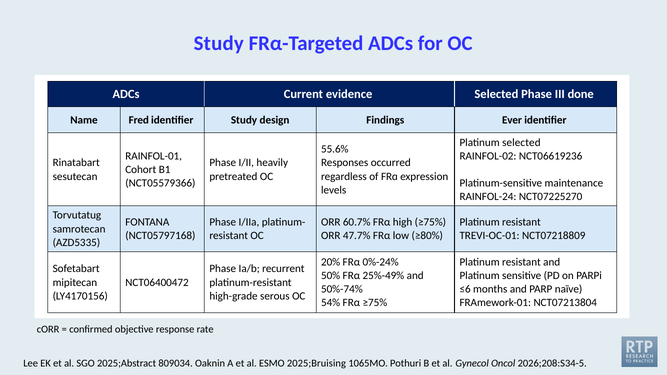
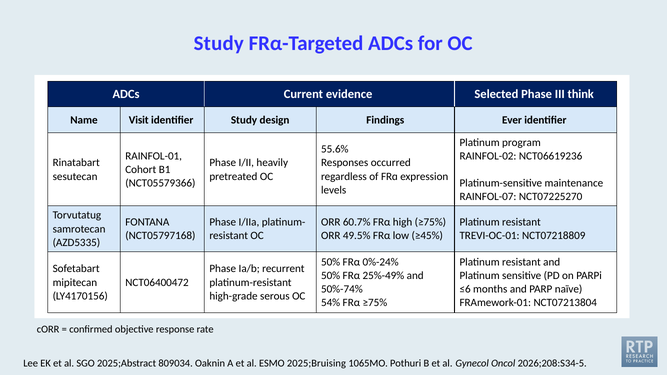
done: done -> think (581, 94)
Fred: Fred -> Visit (139, 120)
Platinum selected: selected -> program (521, 142)
RAINFOL-24: RAINFOL-24 -> RAINFOL-07 (488, 197)
47.7%: 47.7% -> 49.5% (357, 236)
≥80%: ≥80% -> ≥45% (427, 236)
20%: 20% -> 50% (331, 262)
